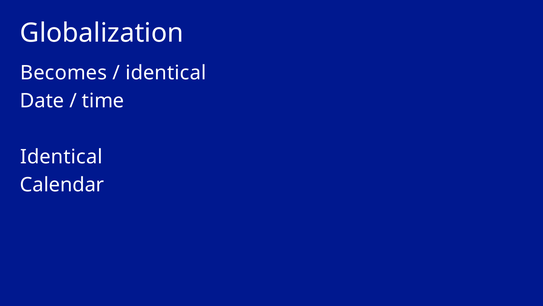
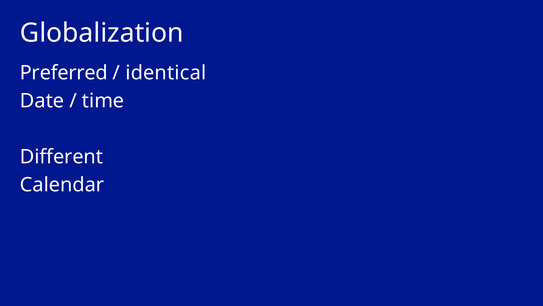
Becomes: Becomes -> Preferred (64, 73)
Identical: Identical -> Different (61, 156)
